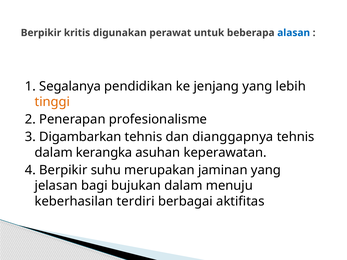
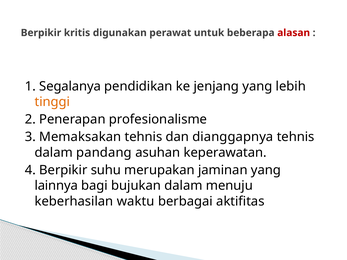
alasan colour: blue -> red (294, 33)
Digambarkan: Digambarkan -> Memaksakan (80, 137)
kerangka: kerangka -> pandang (104, 153)
jelasan: jelasan -> lainnya (56, 186)
terdiri: terdiri -> waktu (136, 202)
